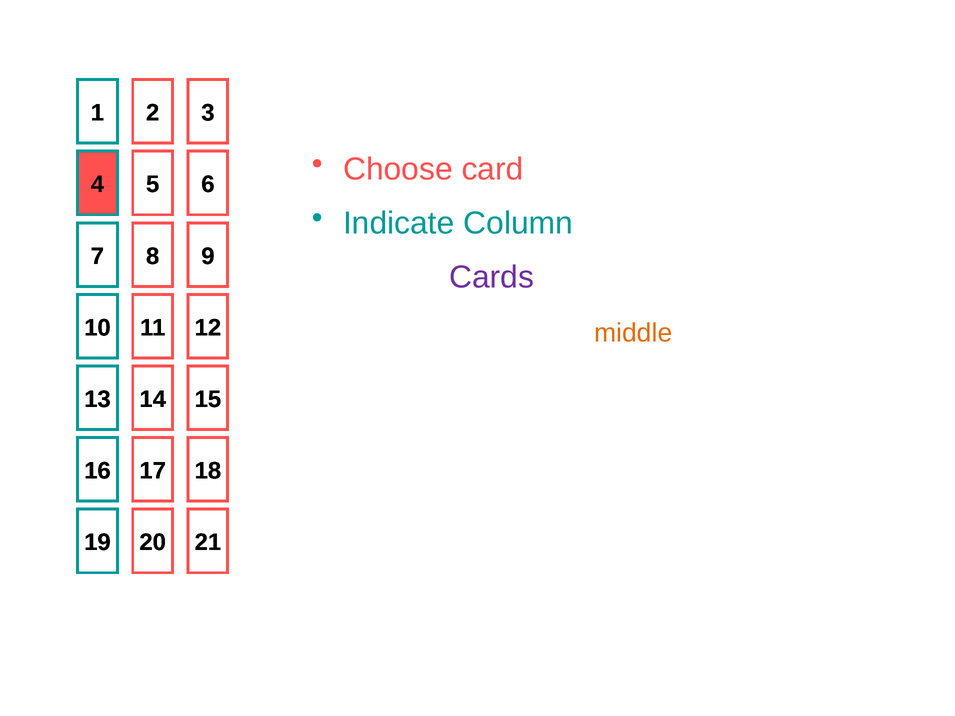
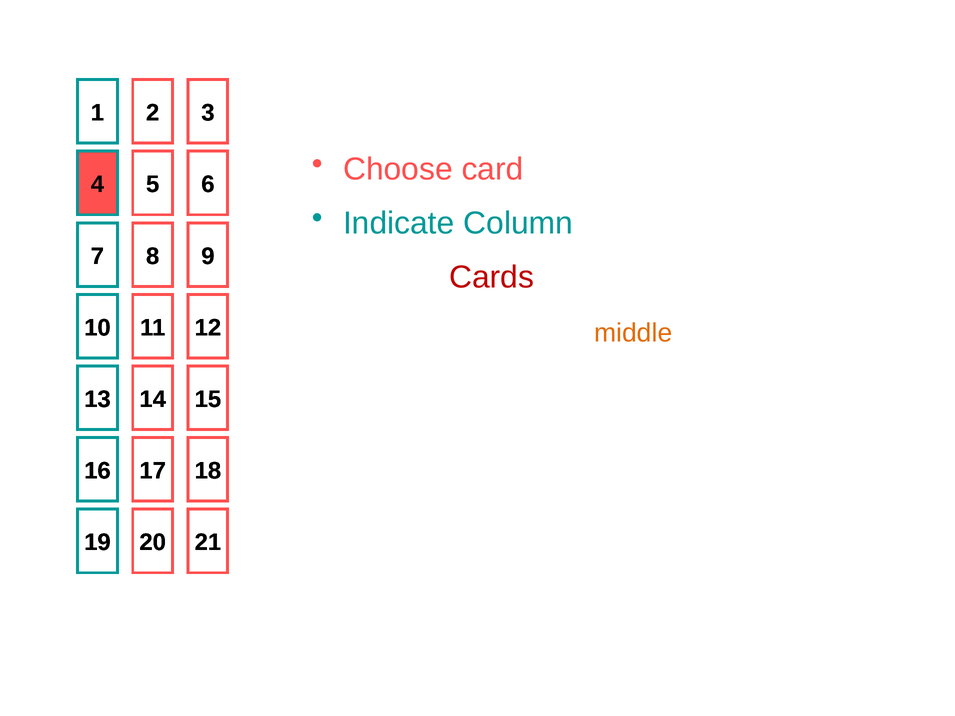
Cards colour: purple -> red (492, 277)
